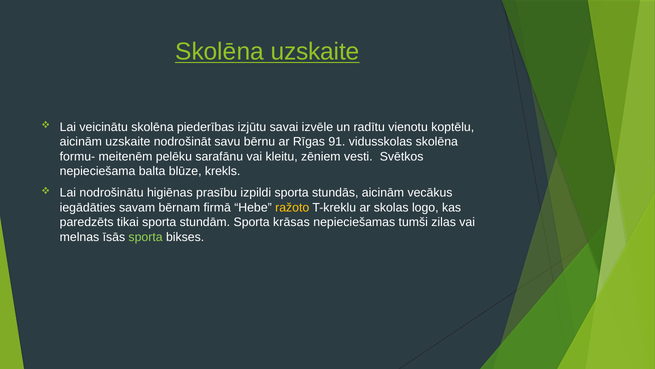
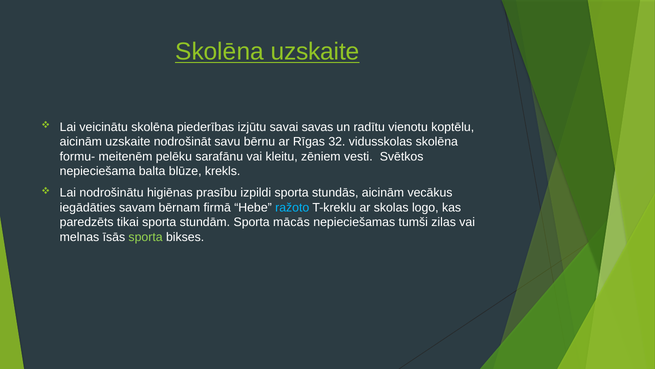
izvēle: izvēle -> savas (317, 127)
91: 91 -> 32 (337, 142)
ražoto colour: yellow -> light blue (292, 207)
krāsas: krāsas -> mācās (291, 222)
